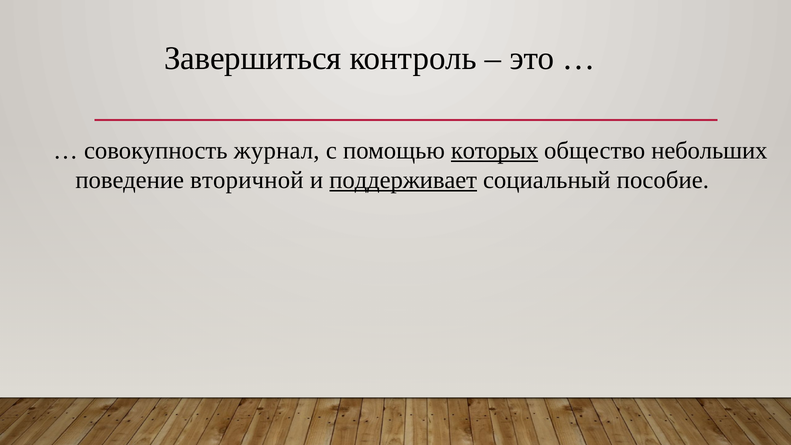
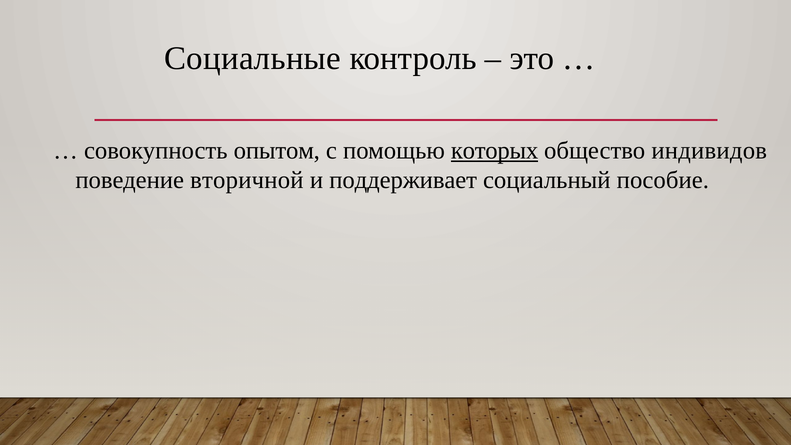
Завершиться: Завершиться -> Социальные (253, 58)
журнал: журнал -> опытом (277, 150)
небольших: небольших -> индивидов (709, 150)
поддерживает underline: present -> none (403, 180)
